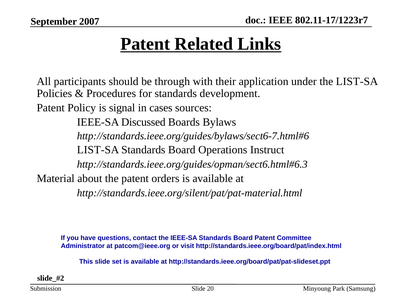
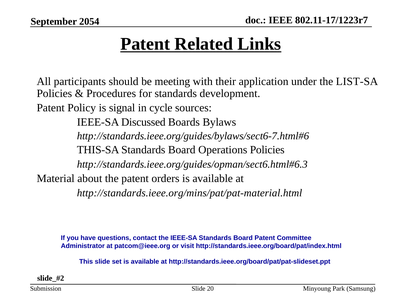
2007: 2007 -> 2054 (89, 21)
through: through -> meeting (172, 82)
cases: cases -> cycle (161, 108)
LIST-SA: LIST-SA -> THIS-SA (98, 150)
Operations Instruct: Instruct -> Policies (267, 150)
http://standards.ieee.org/silent/pat/pat-material.html: http://standards.ieee.org/silent/pat/pat-material.html -> http://standards.ieee.org/mins/pat/pat-material.html (190, 193)
